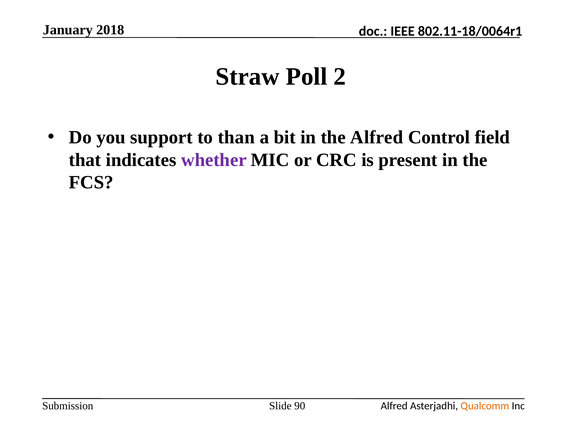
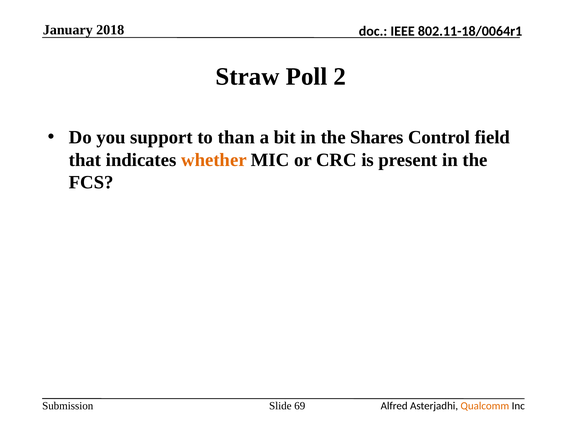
the Alfred: Alfred -> Shares (377, 137)
whether colour: purple -> orange (214, 160)
90: 90 -> 69 (300, 405)
